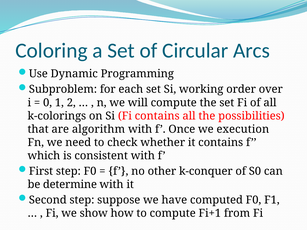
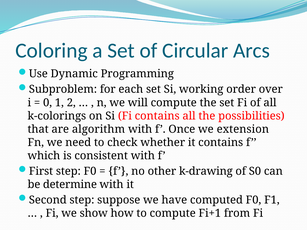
execution: execution -> extension (243, 129)
k-conquer: k-conquer -> k-drawing (206, 171)
